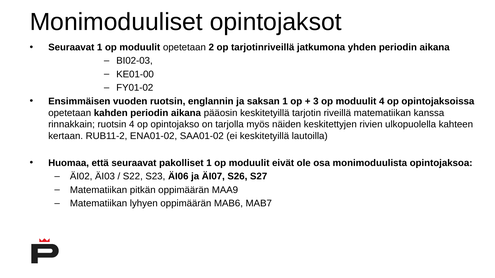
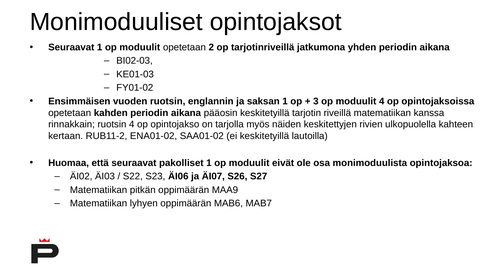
KE01-00: KE01-00 -> KE01-03 (135, 74)
